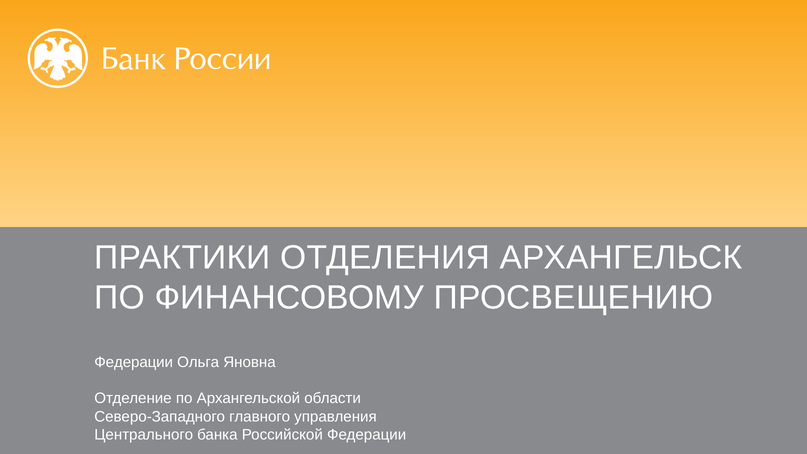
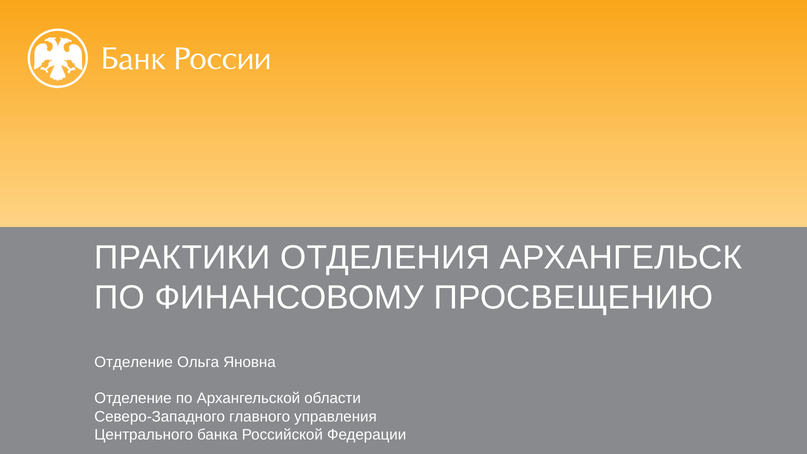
Федерации: Федерации -> Отделение (134, 362)
